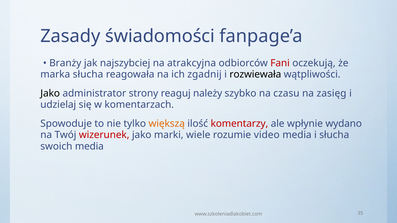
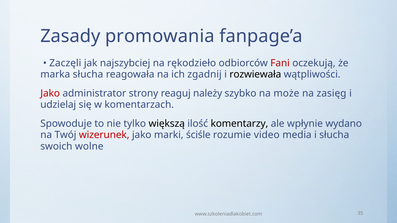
świadomości: świadomości -> promowania (160, 36)
Branży: Branży -> Zaczęli (65, 63)
atrakcyjna: atrakcyjna -> rękodzieło (192, 63)
Jako colour: black -> red (50, 94)
czasu: czasu -> może (286, 94)
większą colour: orange -> black (167, 124)
komentarzy colour: red -> black (239, 124)
wiele: wiele -> ściśle (198, 135)
swoich media: media -> wolne (89, 147)
